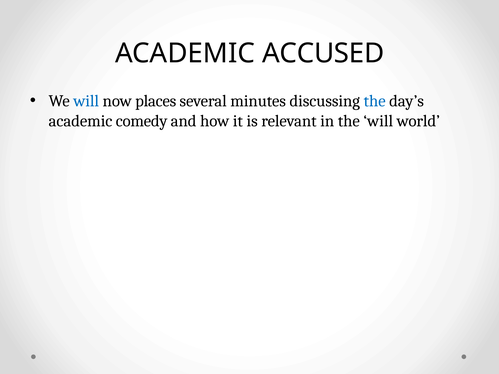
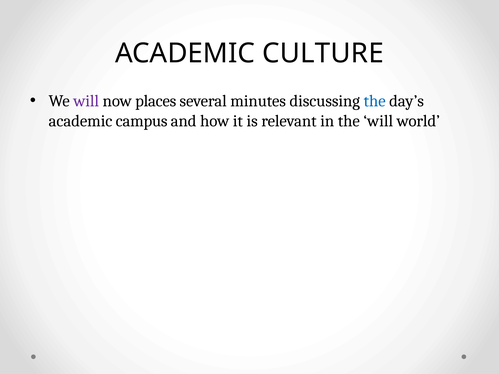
ACCUSED: ACCUSED -> CULTURE (323, 53)
will colour: blue -> purple (86, 101)
comedy: comedy -> campus (142, 121)
